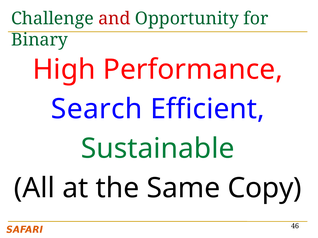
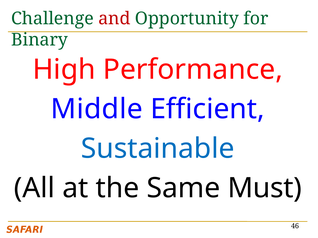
Search: Search -> Middle (97, 109)
Sustainable colour: green -> blue (158, 149)
Copy: Copy -> Must (265, 188)
